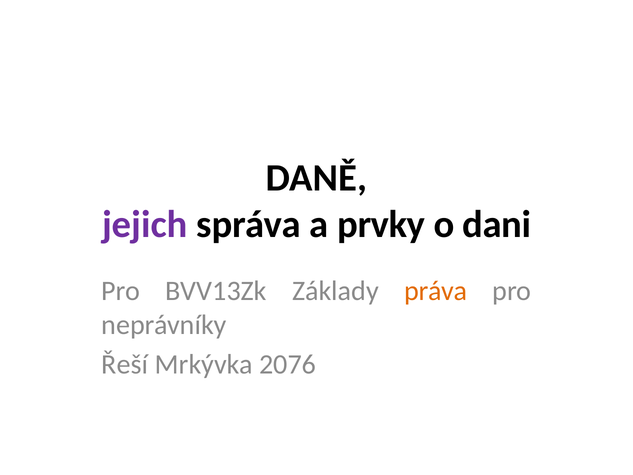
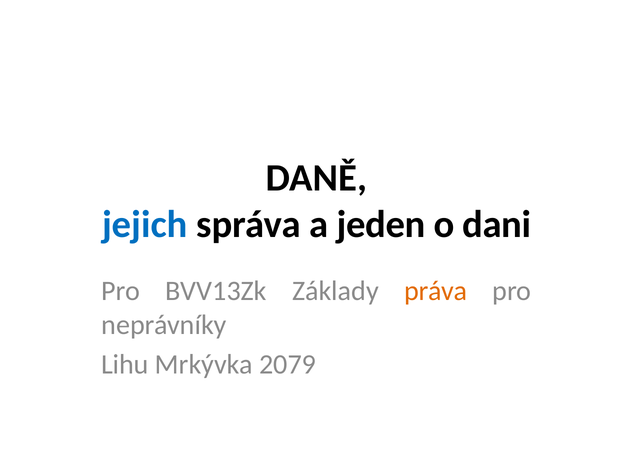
jejich colour: purple -> blue (145, 224)
prvky: prvky -> jeden (381, 224)
Řeší: Řeší -> Lihu (125, 364)
2076: 2076 -> 2079 (288, 364)
